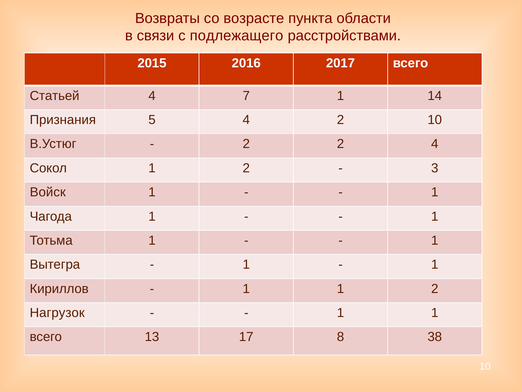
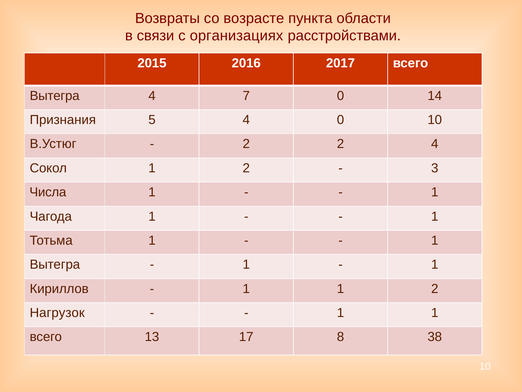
подлежащего: подлежащего -> организациях (237, 36)
Статьей: Статьей -> Вытегра (55, 96)
7 1: 1 -> 0 (341, 96)
4 2: 2 -> 0 (341, 120)
Войск: Войск -> Числа (48, 192)
